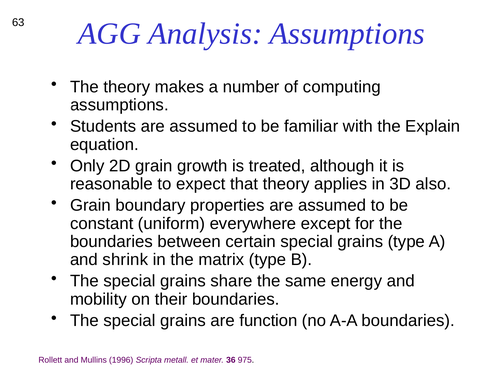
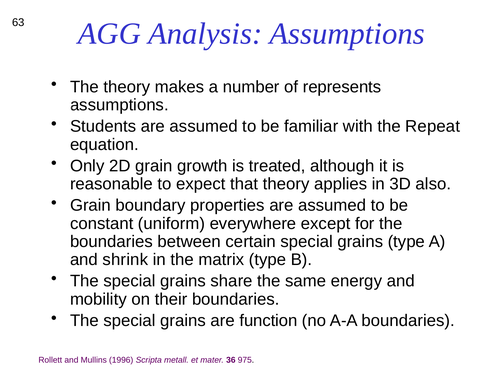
computing: computing -> represents (342, 87)
Explain: Explain -> Repeat (433, 126)
